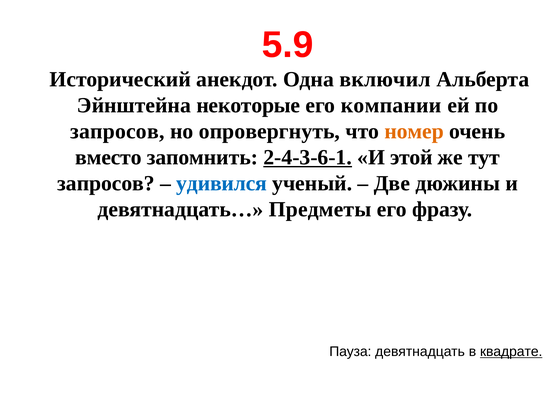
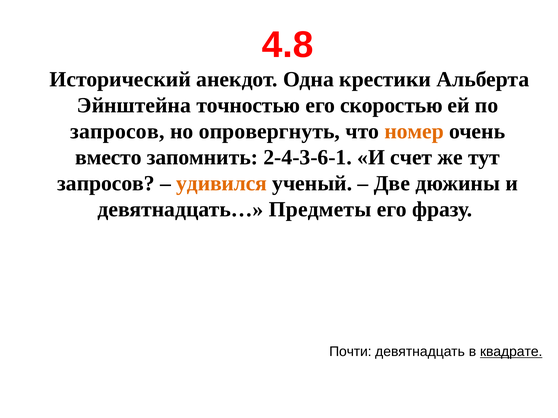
5.9: 5.9 -> 4.8 (288, 45)
включил: включил -> крестики (385, 79)
некоторые: некоторые -> точностью (248, 105)
компании: компании -> скоростью (391, 105)
2-4-3-6-1 underline: present -> none (308, 158)
этой: этой -> счет (411, 158)
удивился colour: blue -> orange (222, 184)
Пауза: Пауза -> Почти (350, 352)
